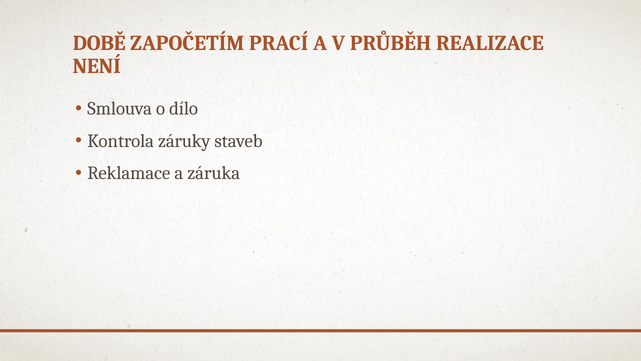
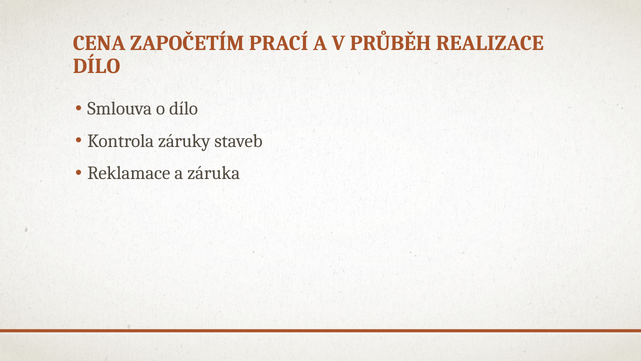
DOBĚ: DOBĚ -> CENA (99, 43)
NENÍ: NENÍ -> DÍLO (97, 66)
